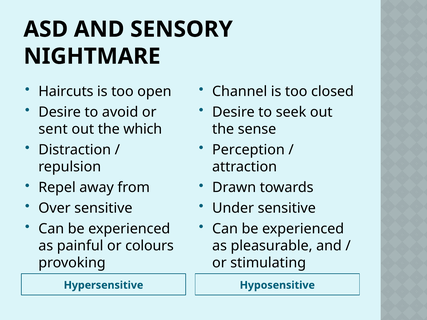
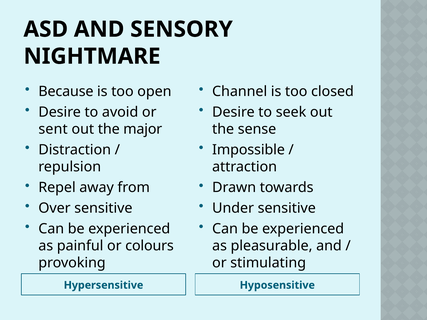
Haircuts: Haircuts -> Because (66, 92)
which: which -> major (143, 129)
Perception: Perception -> Impossible (249, 150)
